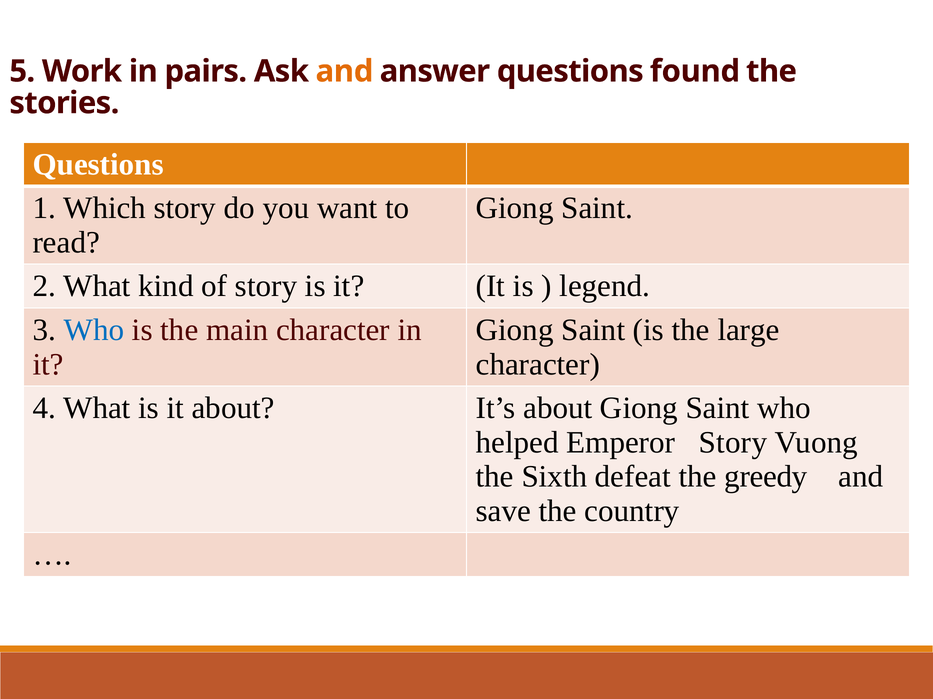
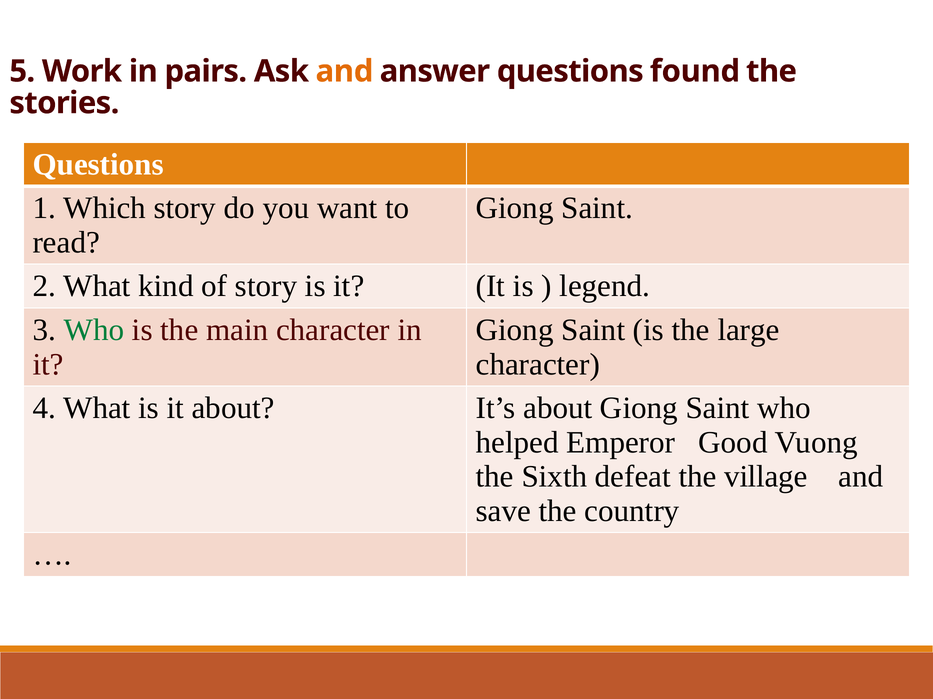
Who colour: blue -> green (94, 330)
Emperor Story: Story -> Good (733, 443)
greedy: greedy -> village (766, 477)
